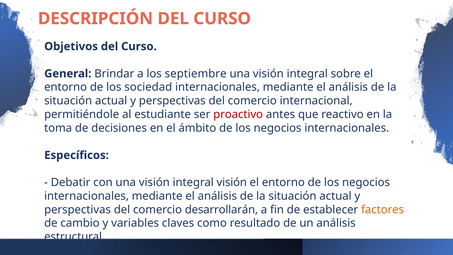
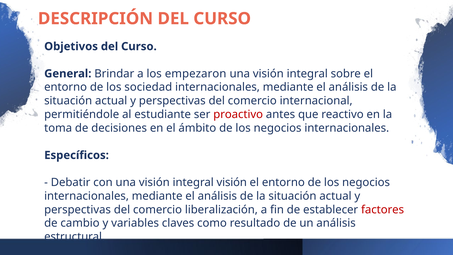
septiembre: septiembre -> empezaron (196, 74)
desarrollarán: desarrollarán -> liberalización (221, 209)
factores colour: orange -> red (383, 209)
